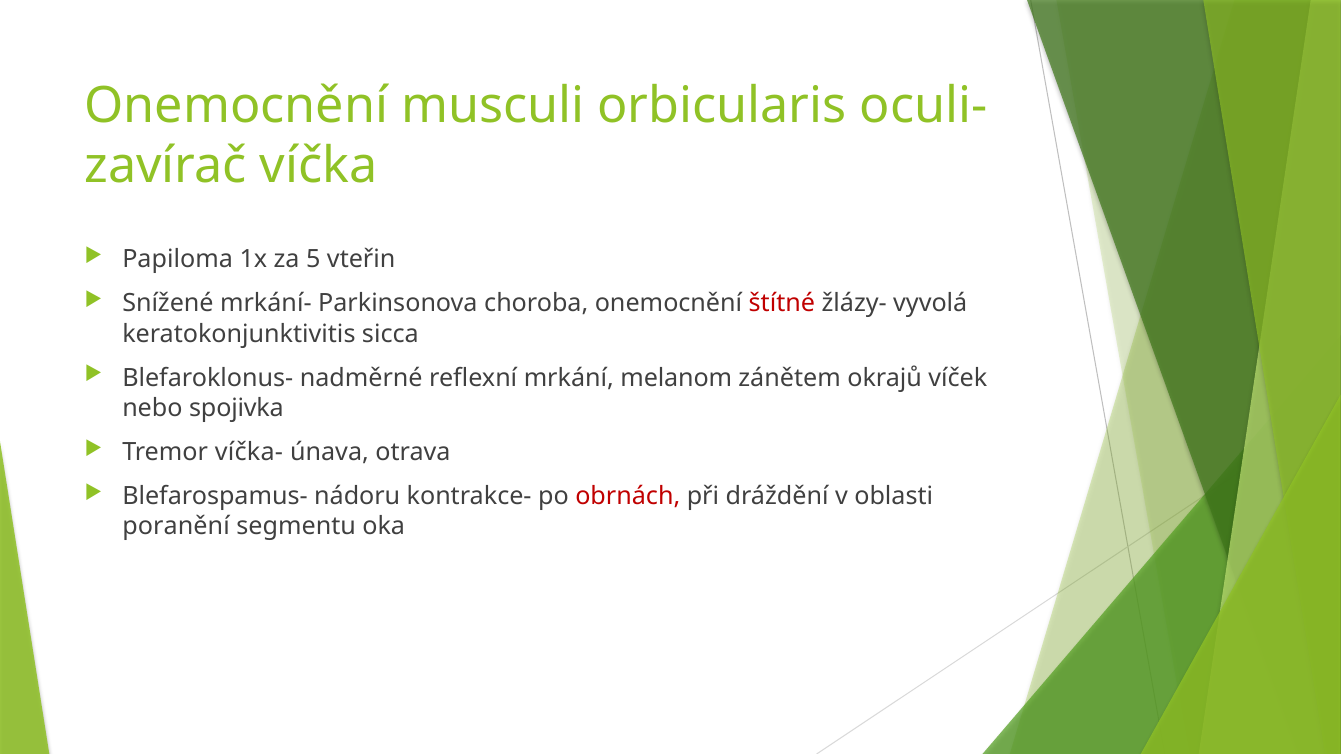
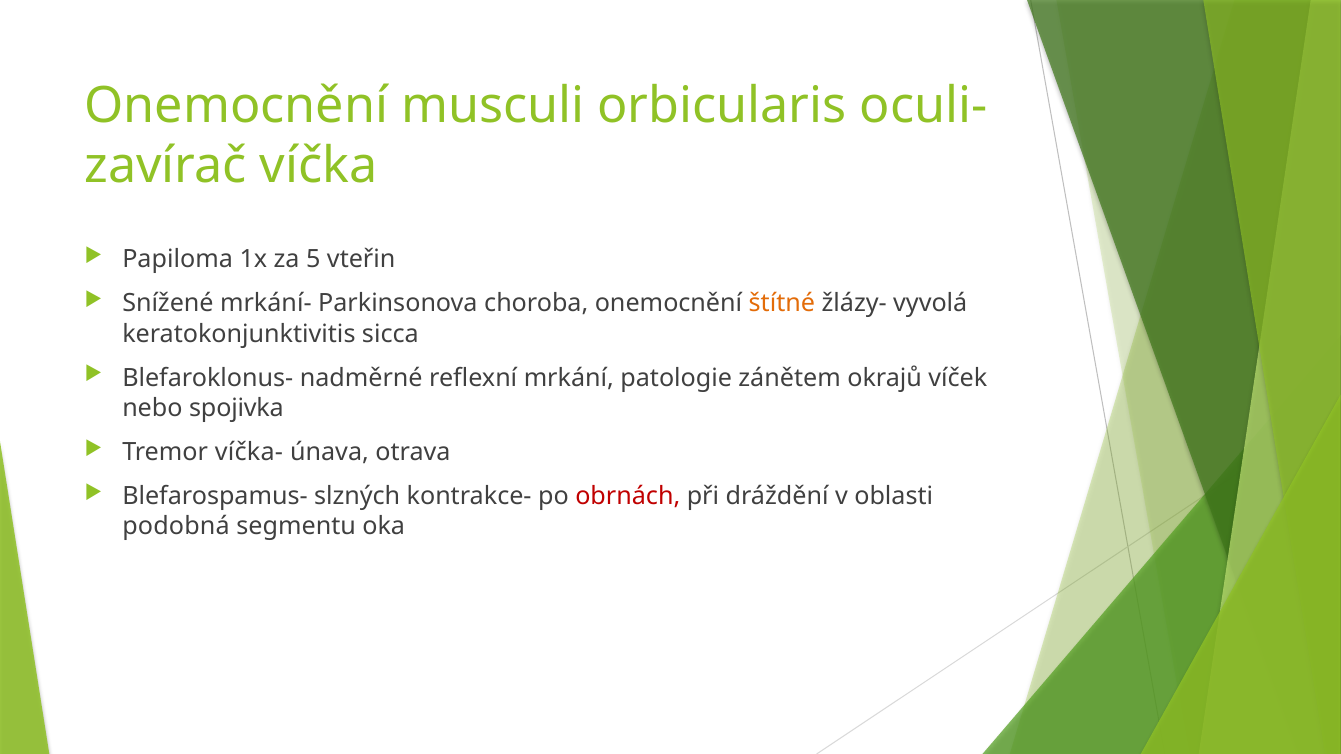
štítné colour: red -> orange (782, 304)
melanom: melanom -> patologie (676, 378)
nádoru: nádoru -> slzných (357, 496)
poranění: poranění -> podobná (176, 527)
